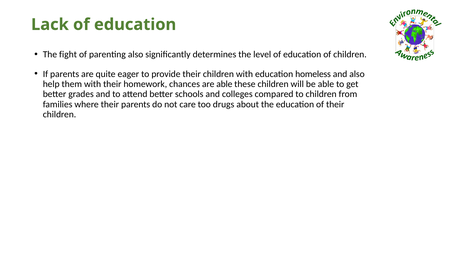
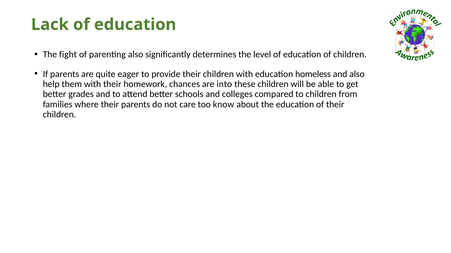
are able: able -> into (224, 84)
drugs: drugs -> know (224, 105)
